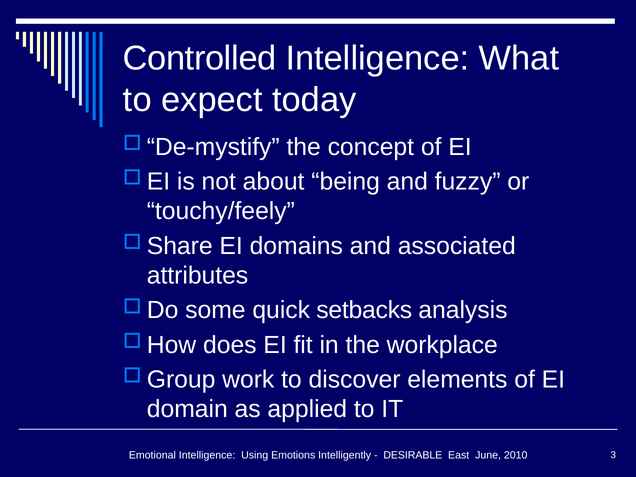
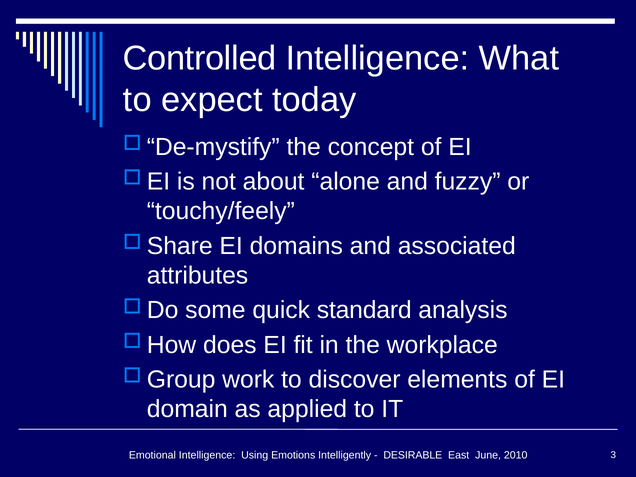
being: being -> alone (346, 182)
setbacks: setbacks -> standard (364, 310)
